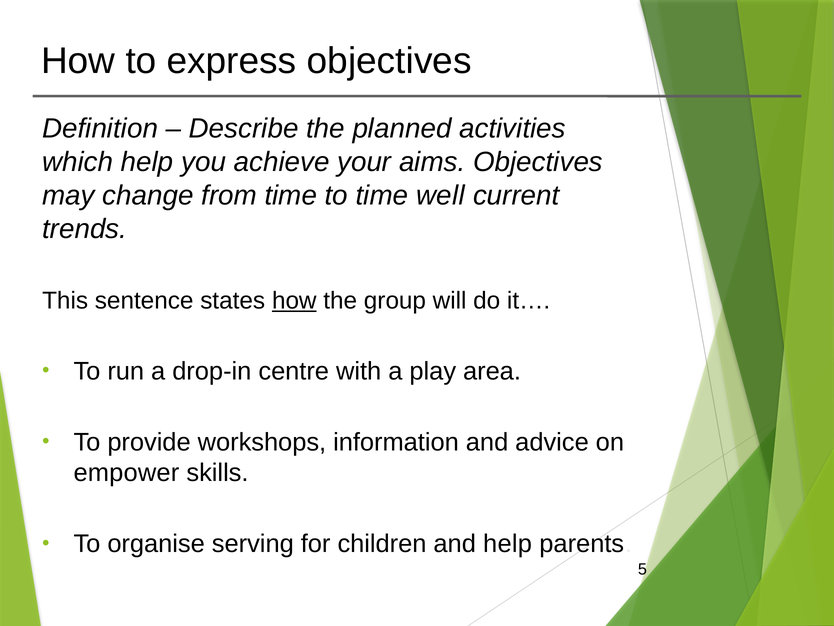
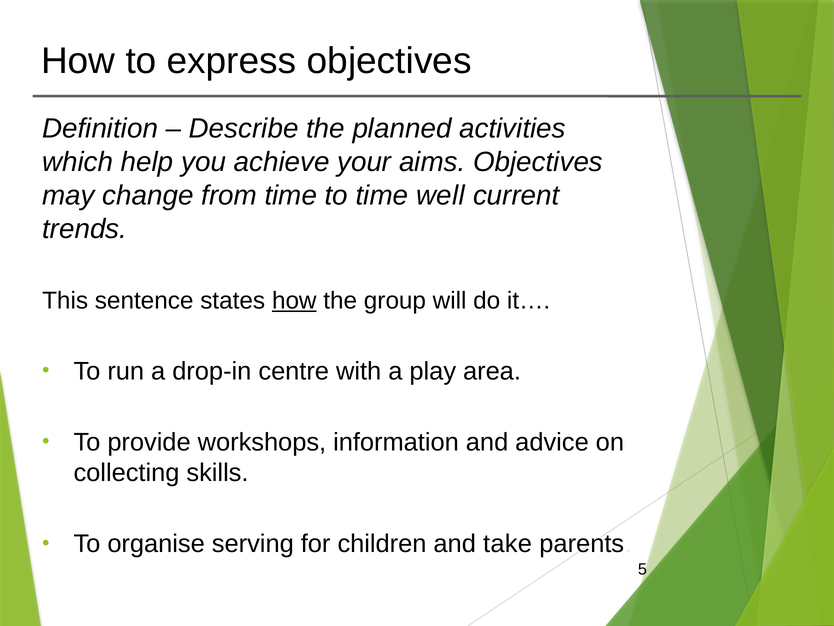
empower: empower -> collecting (126, 473)
and help: help -> take (508, 544)
